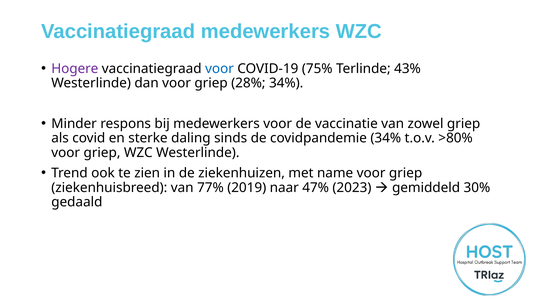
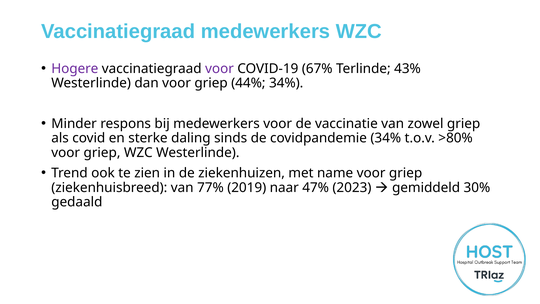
voor colour: blue -> purple (219, 69)
75%: 75% -> 67% (317, 69)
28%: 28% -> 44% (248, 83)
